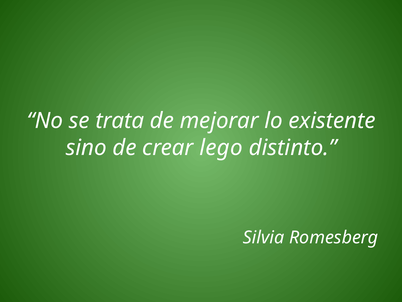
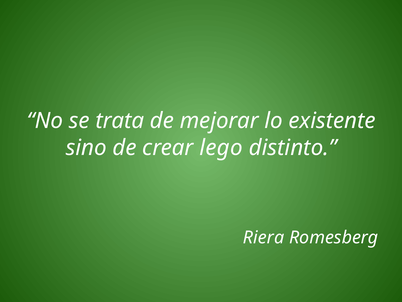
Silvia: Silvia -> Riera (264, 237)
